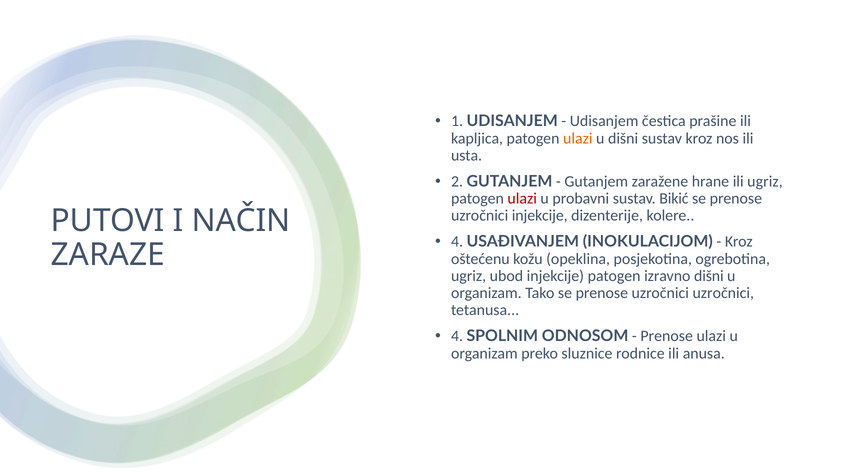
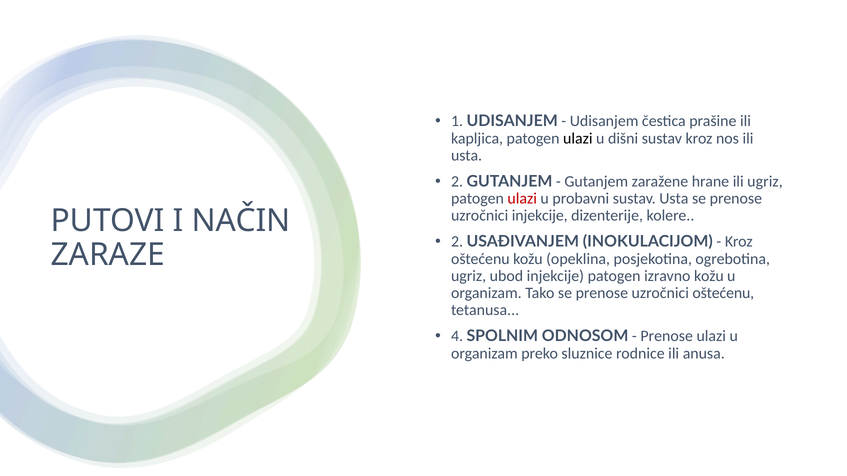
ulazi colour: orange -> black (578, 138)
sustav Bikić: Bikić -> Usta (674, 199)
4: 4 -> 2 (457, 242)
izravno dišni: dišni -> kožu (709, 276)
uzročnici uzročnici: uzročnici -> oštećenu (723, 293)
